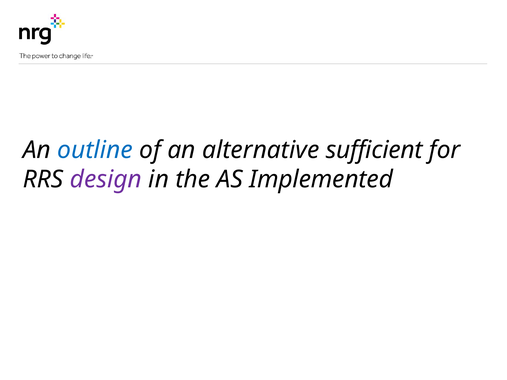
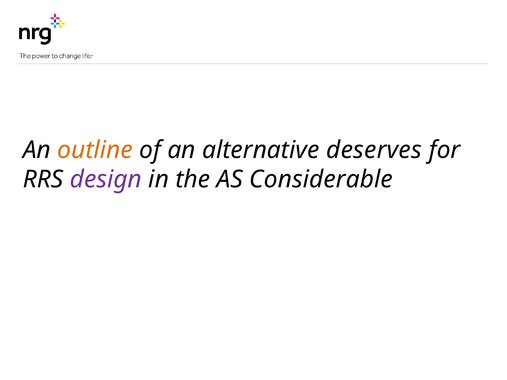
outline colour: blue -> orange (95, 150)
sufficient: sufficient -> deserves (374, 150)
Implemented: Implemented -> Considerable (321, 180)
